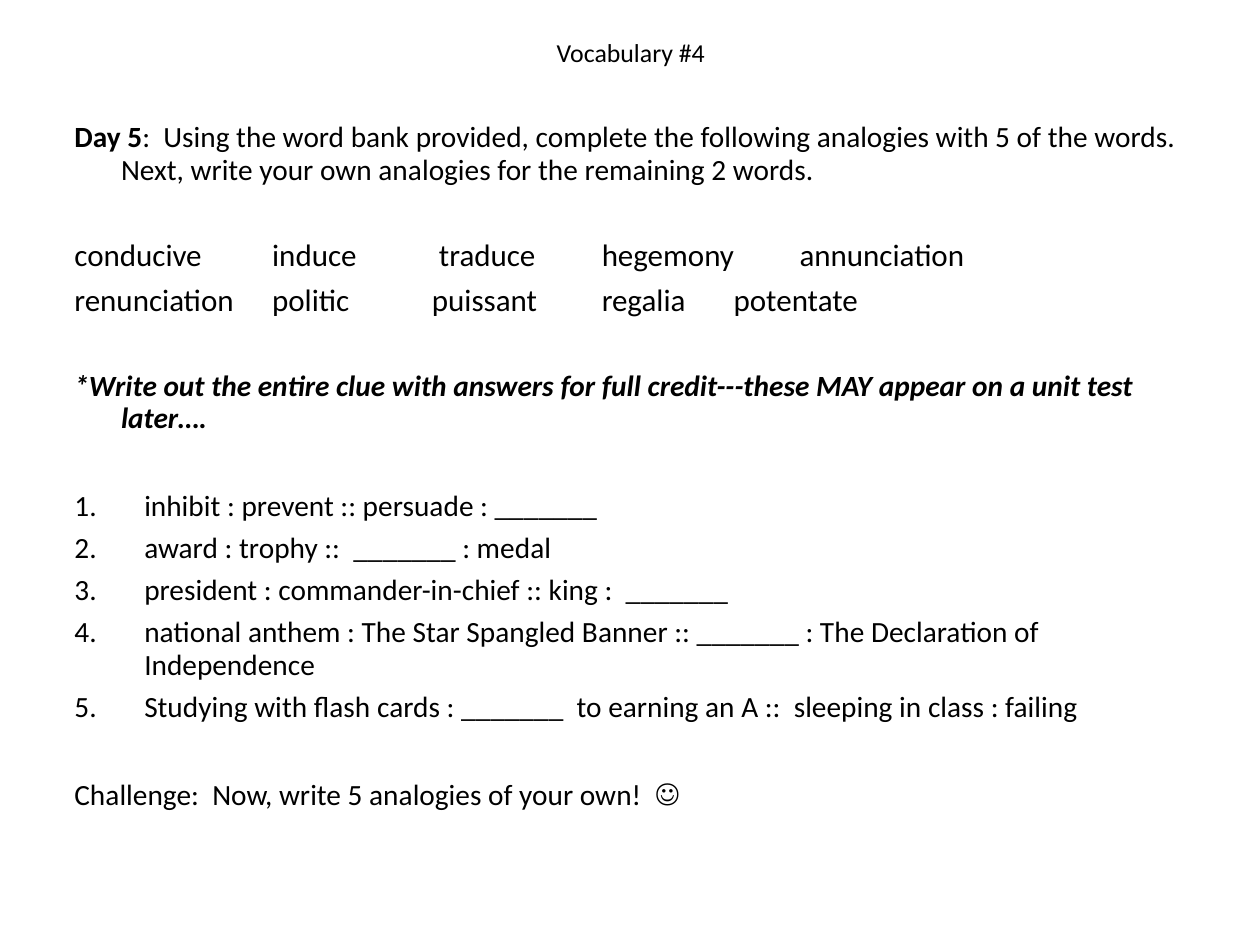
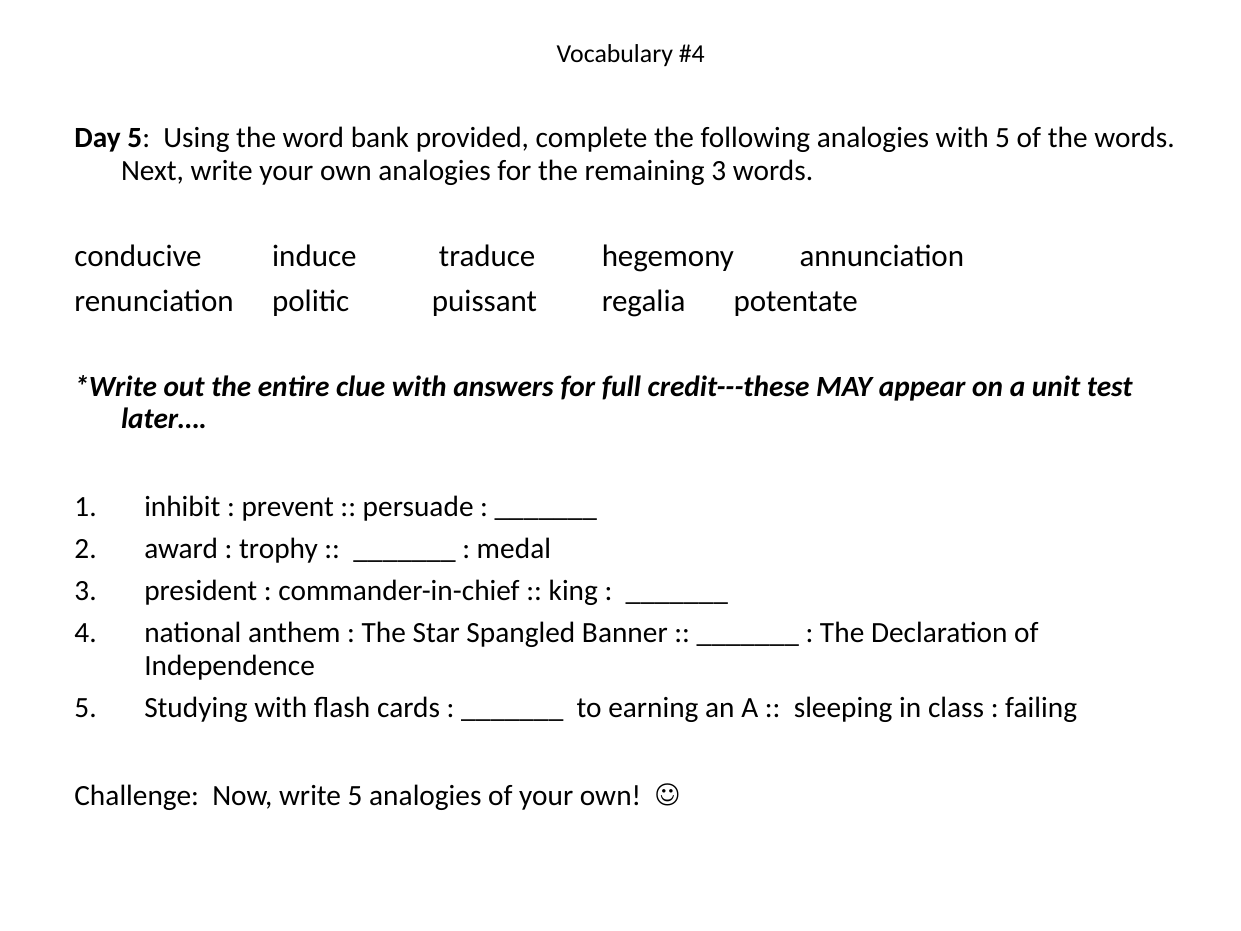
remaining 2: 2 -> 3 (719, 170)
